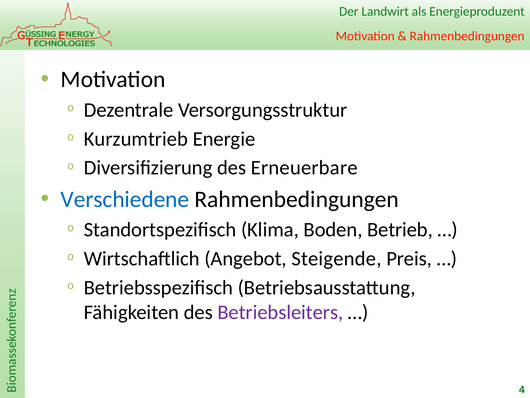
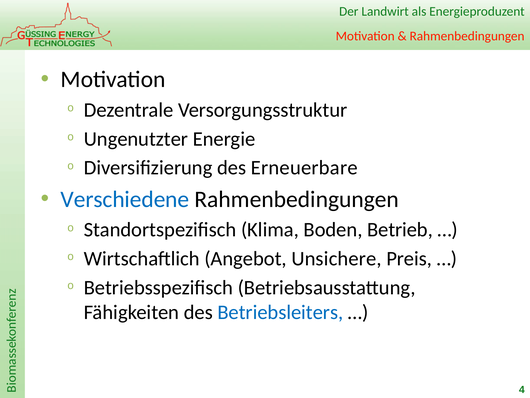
Kurzumtrieb: Kurzumtrieb -> Ungenutzter (136, 139)
Steigende: Steigende -> Unsichere (336, 258)
Betriebsleiters colour: purple -> blue (280, 312)
